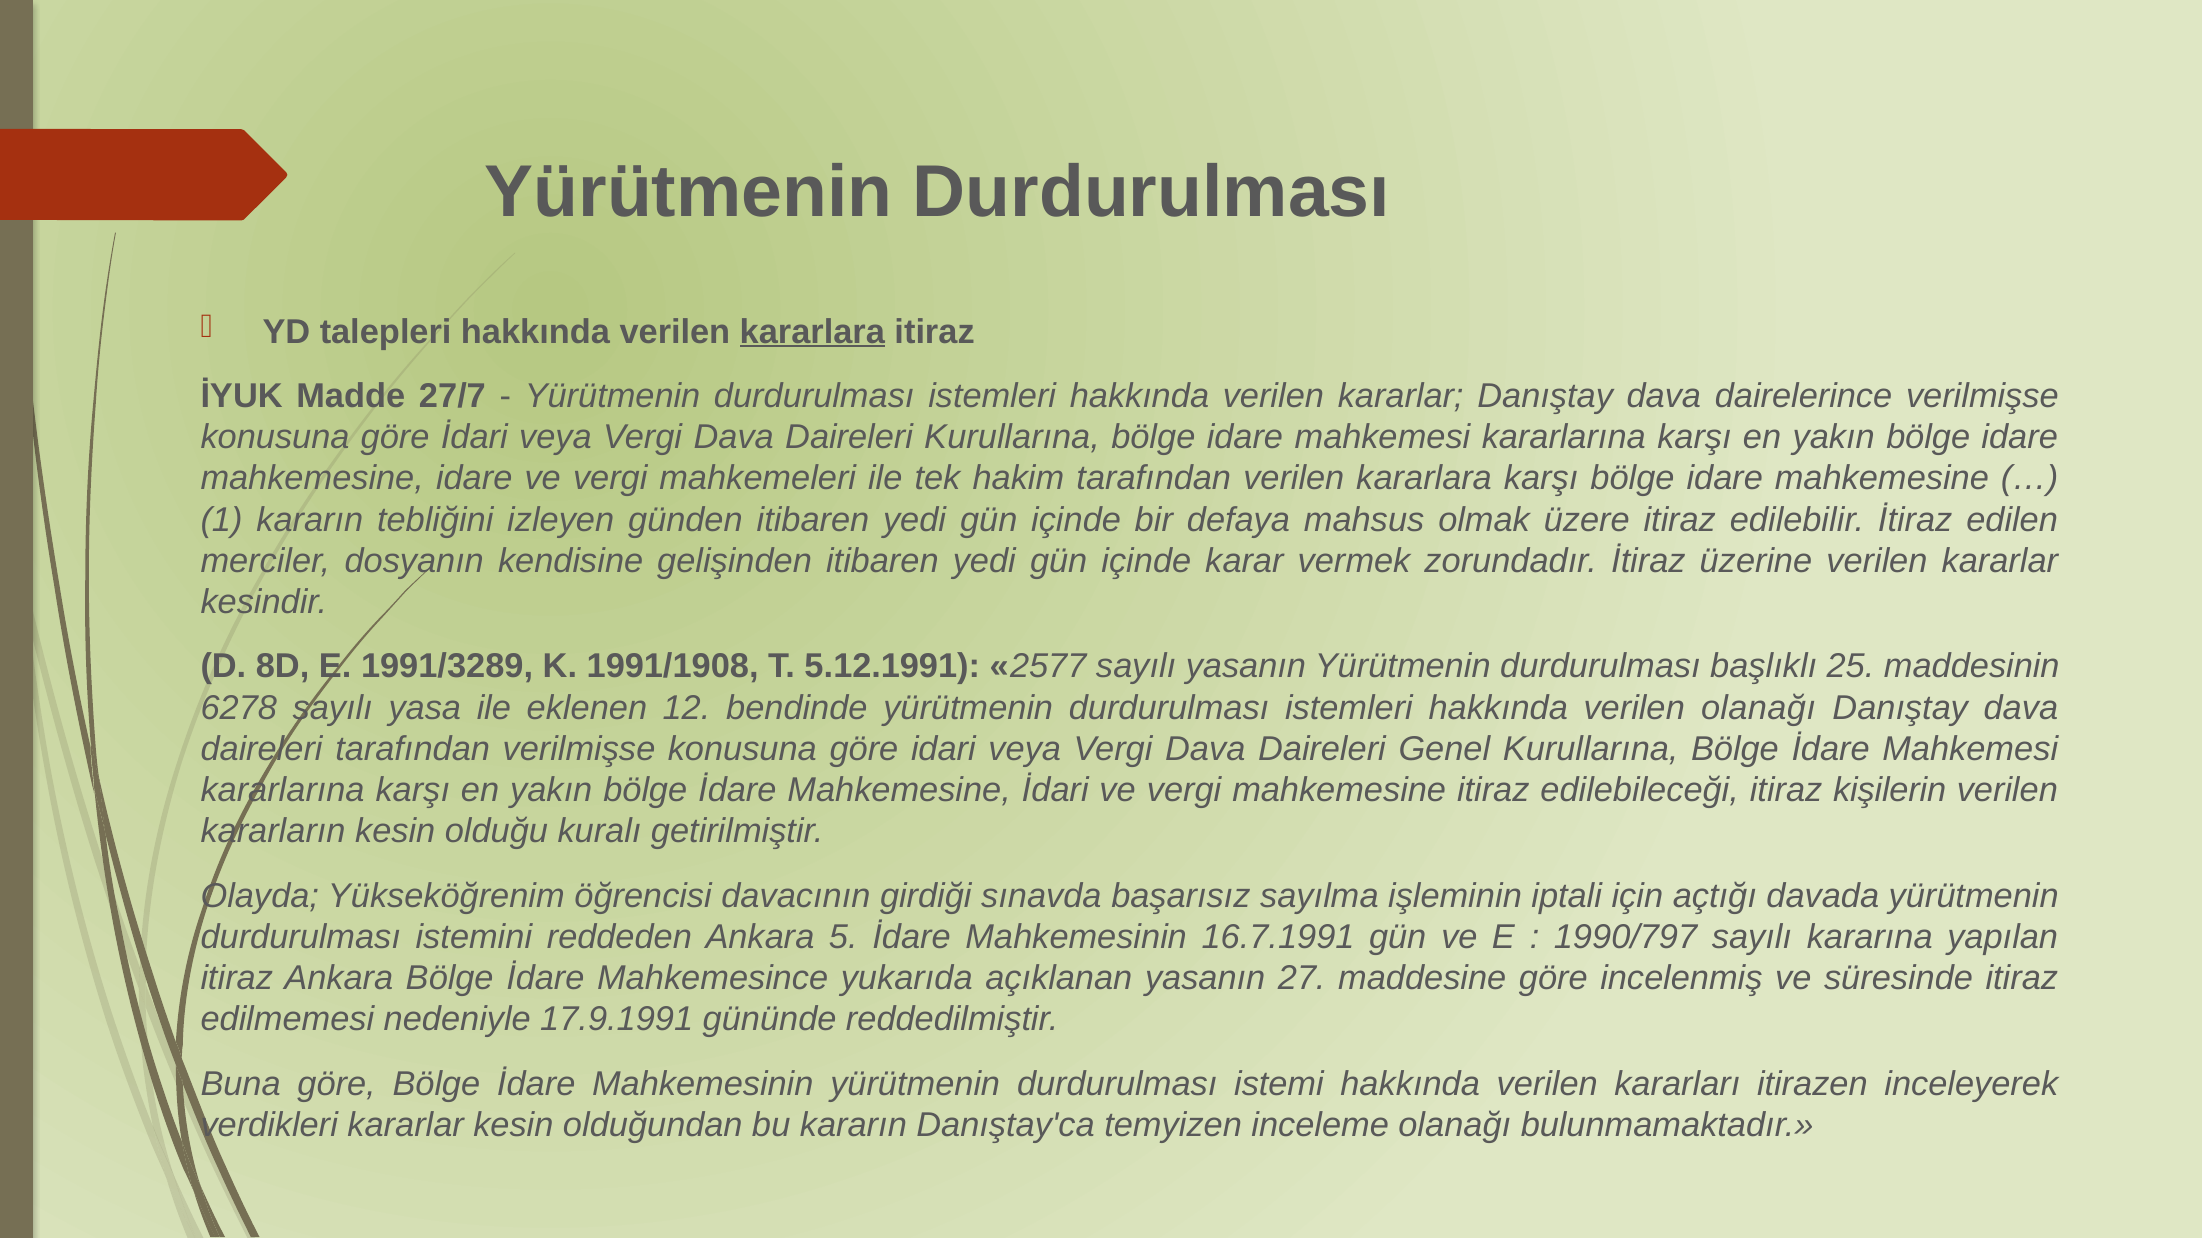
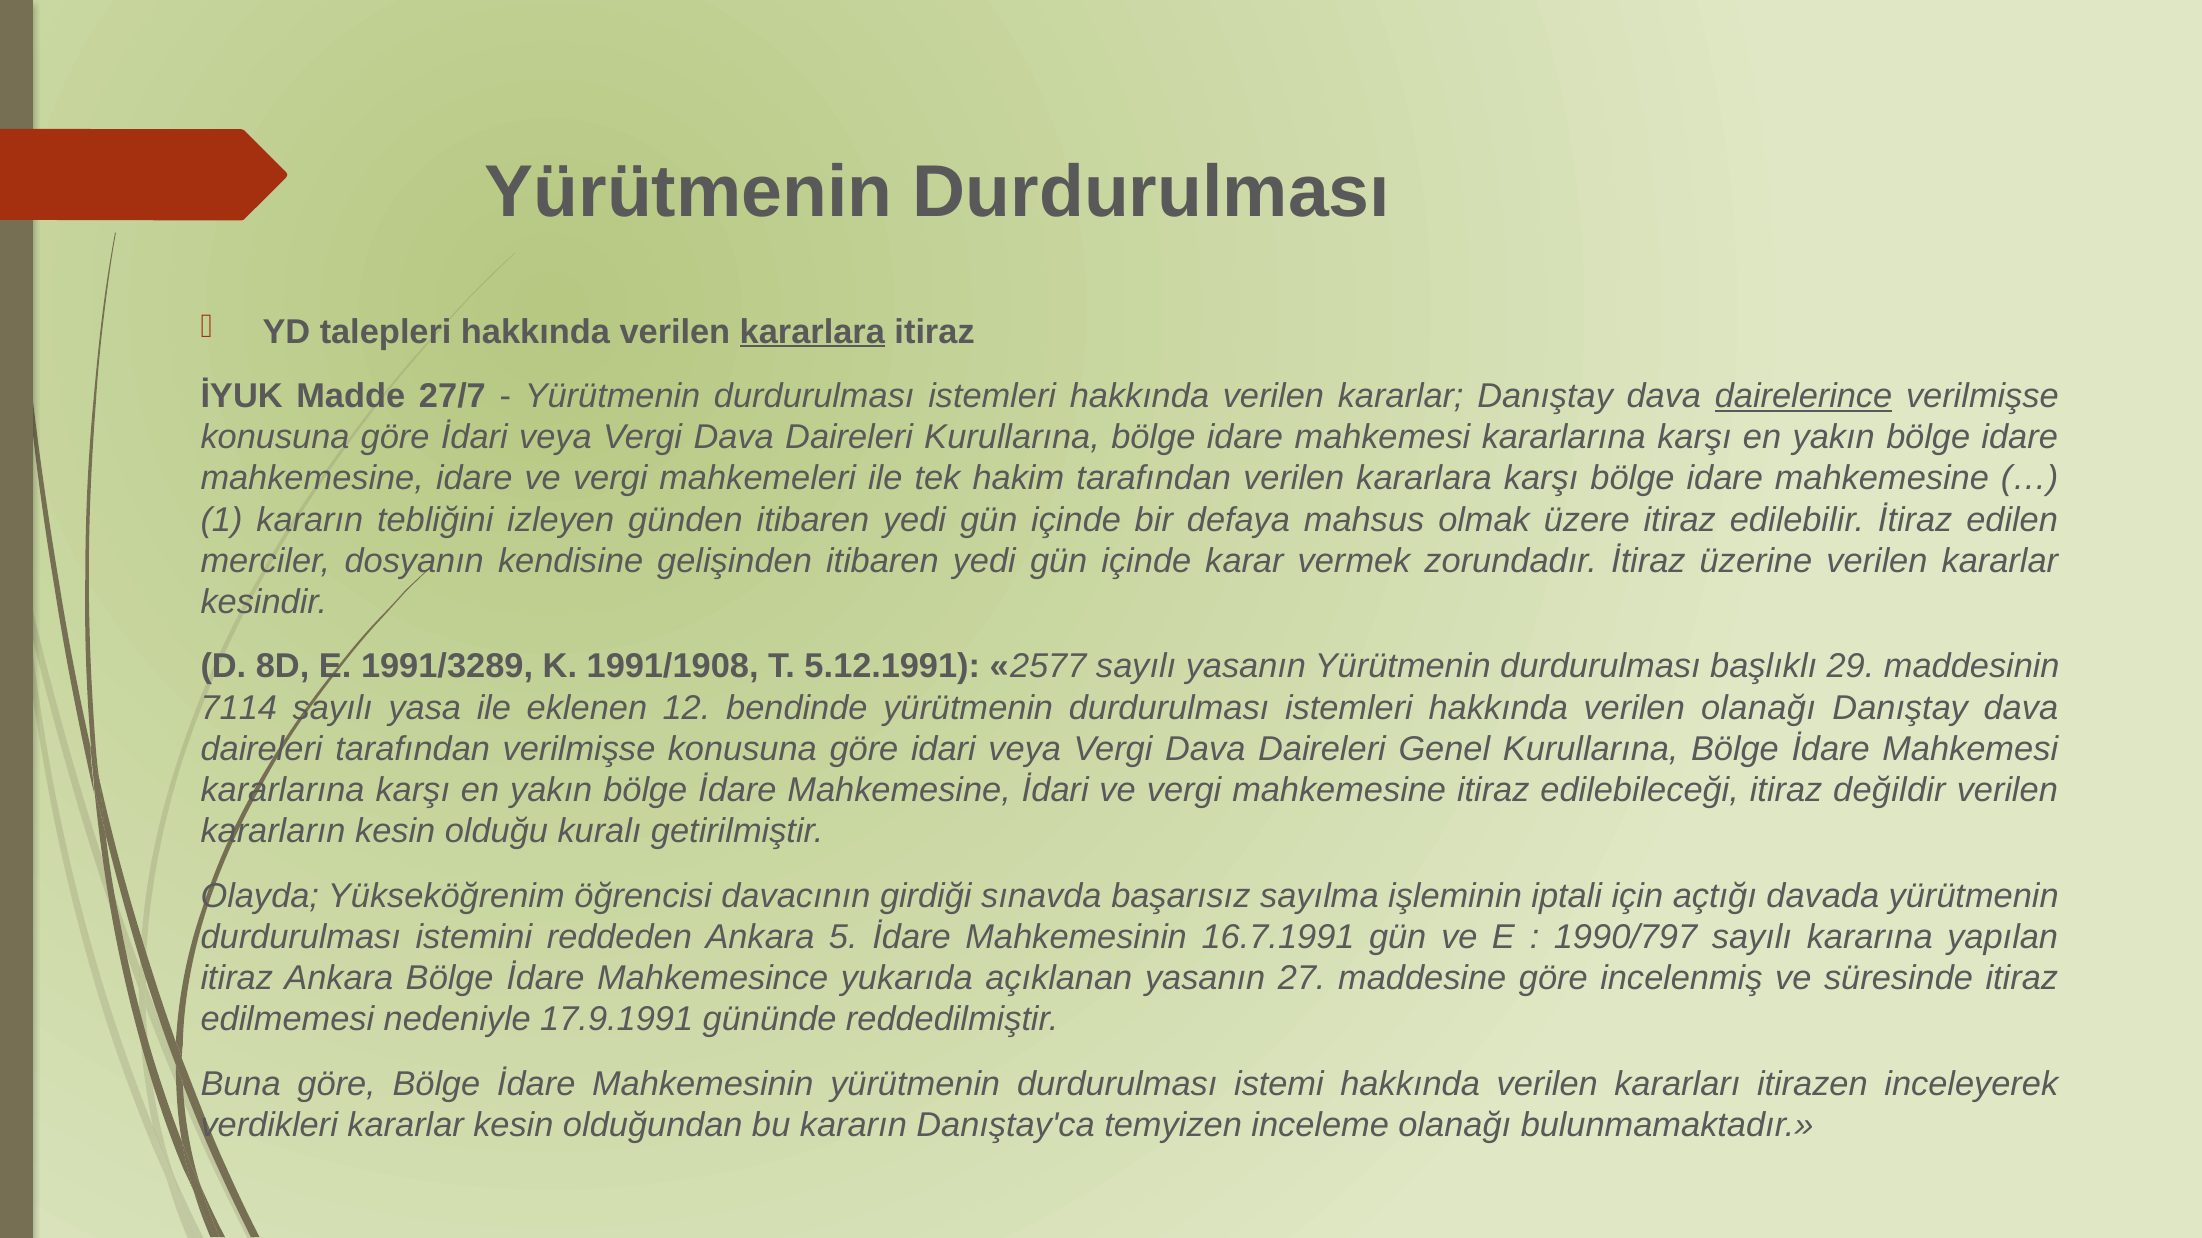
dairelerince underline: none -> present (1804, 396)
25: 25 -> 29 (1850, 667)
6278: 6278 -> 7114 (239, 708)
kişilerin: kişilerin -> değildir (1889, 791)
